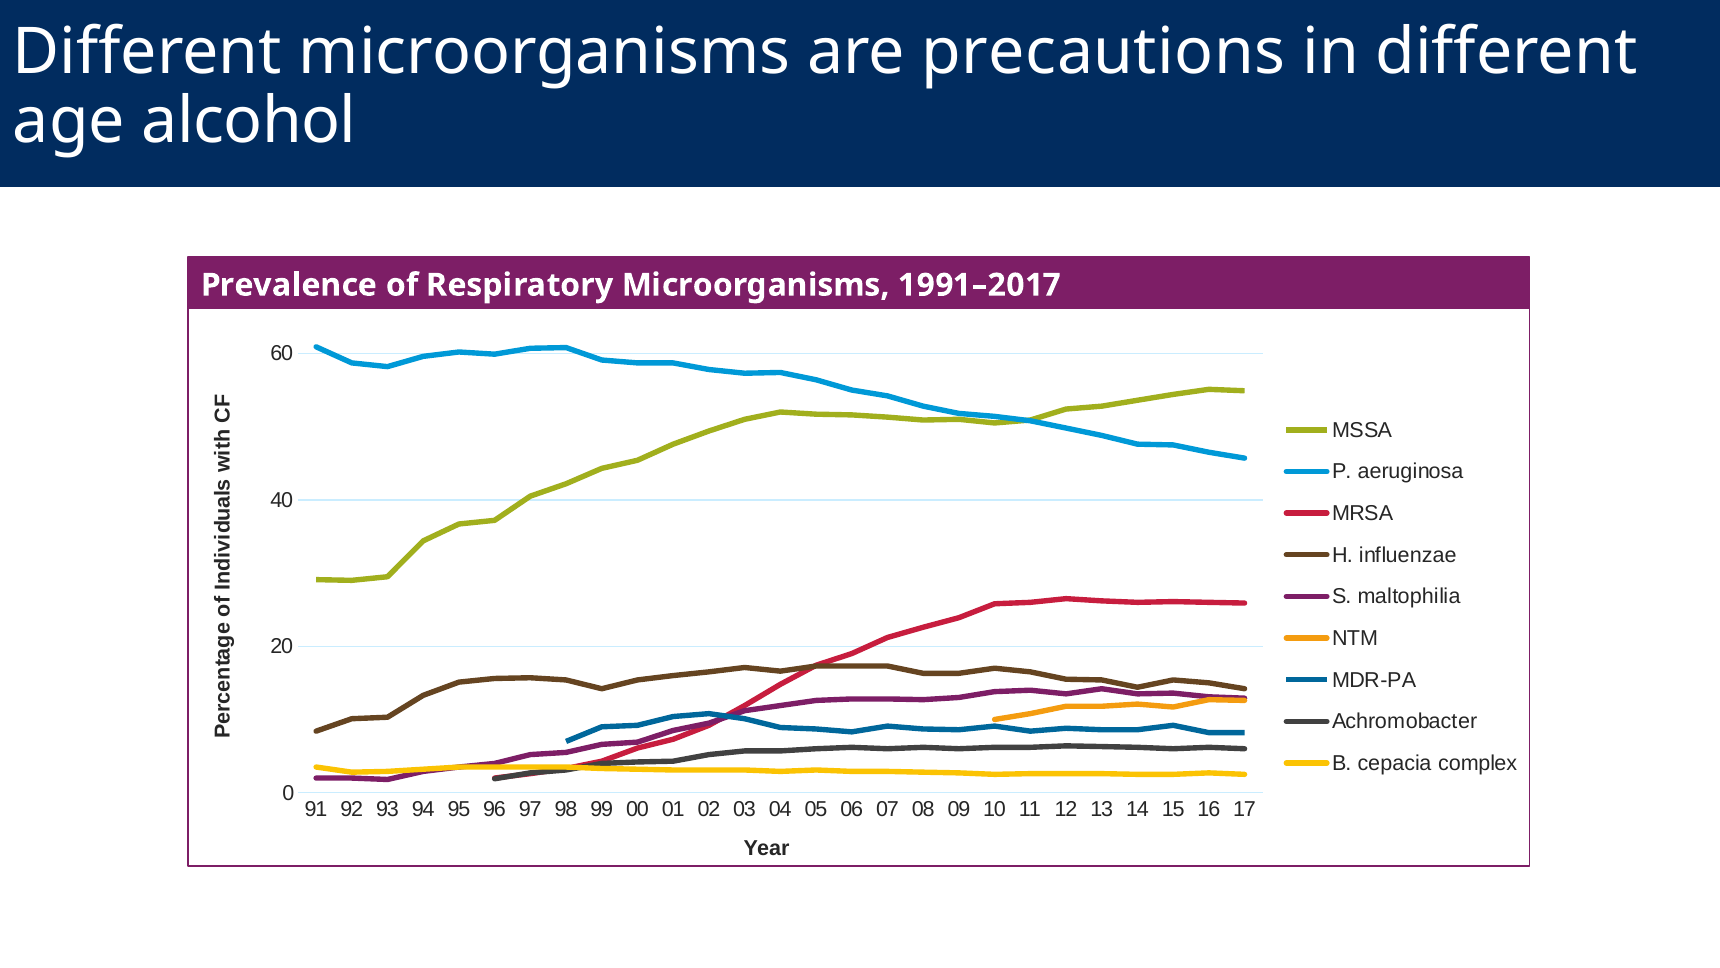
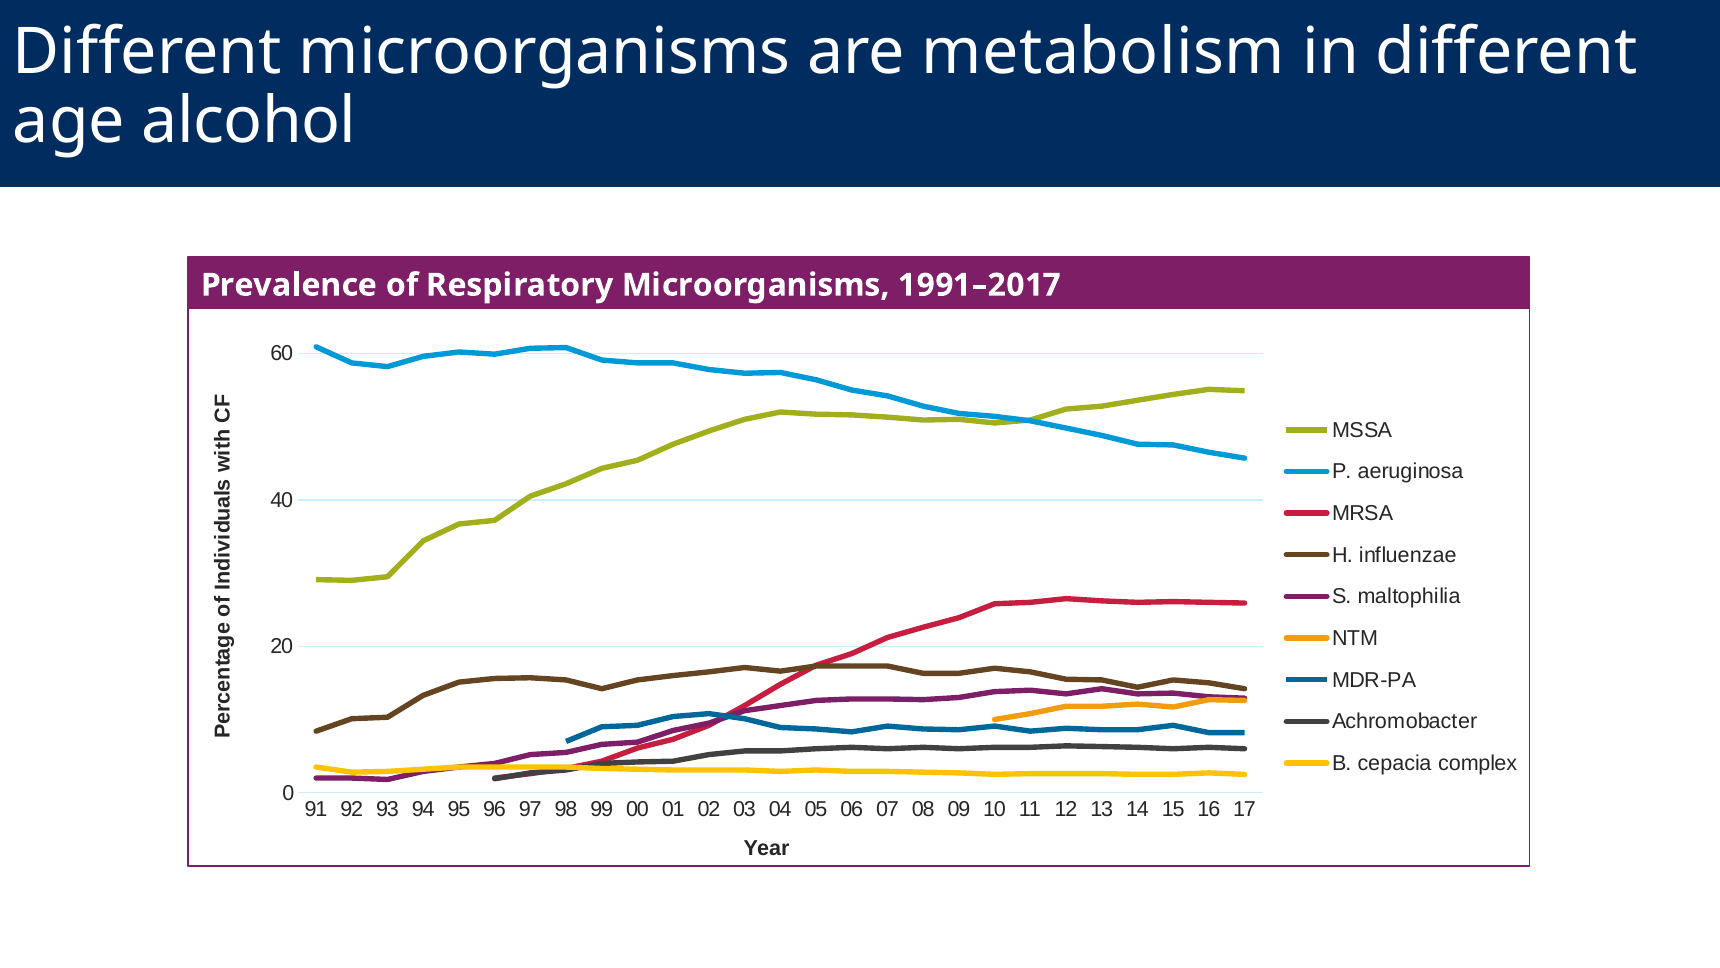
precautions: precautions -> metabolism (1104, 52)
